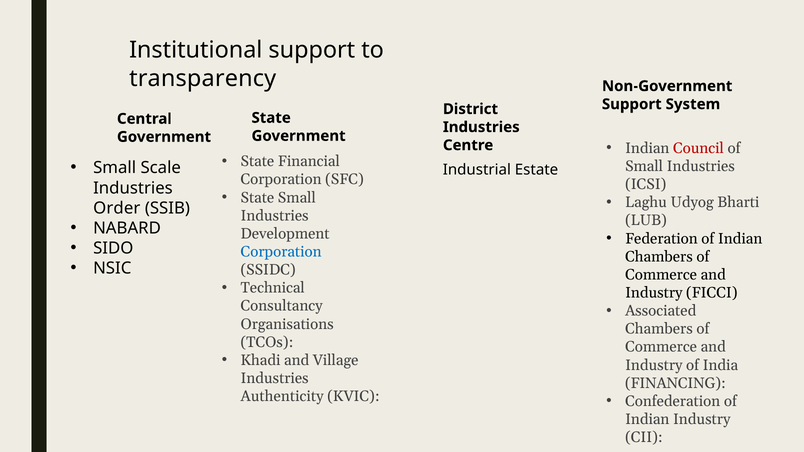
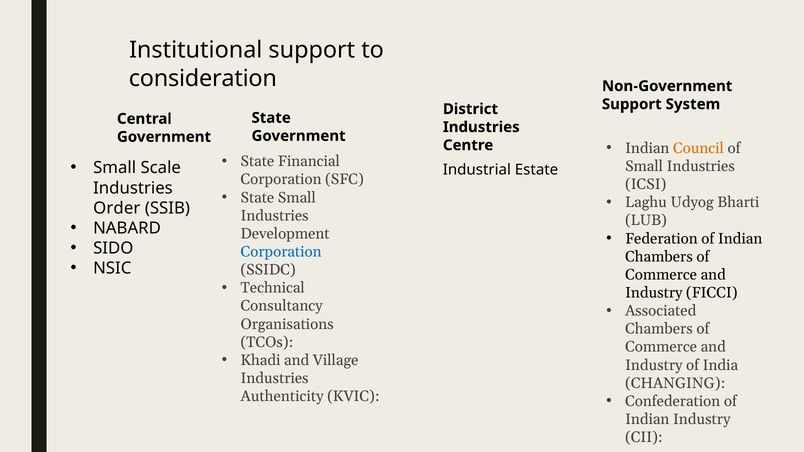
transparency: transparency -> consideration (203, 78)
Council colour: red -> orange (698, 148)
FINANCING: FINANCING -> CHANGING (675, 383)
